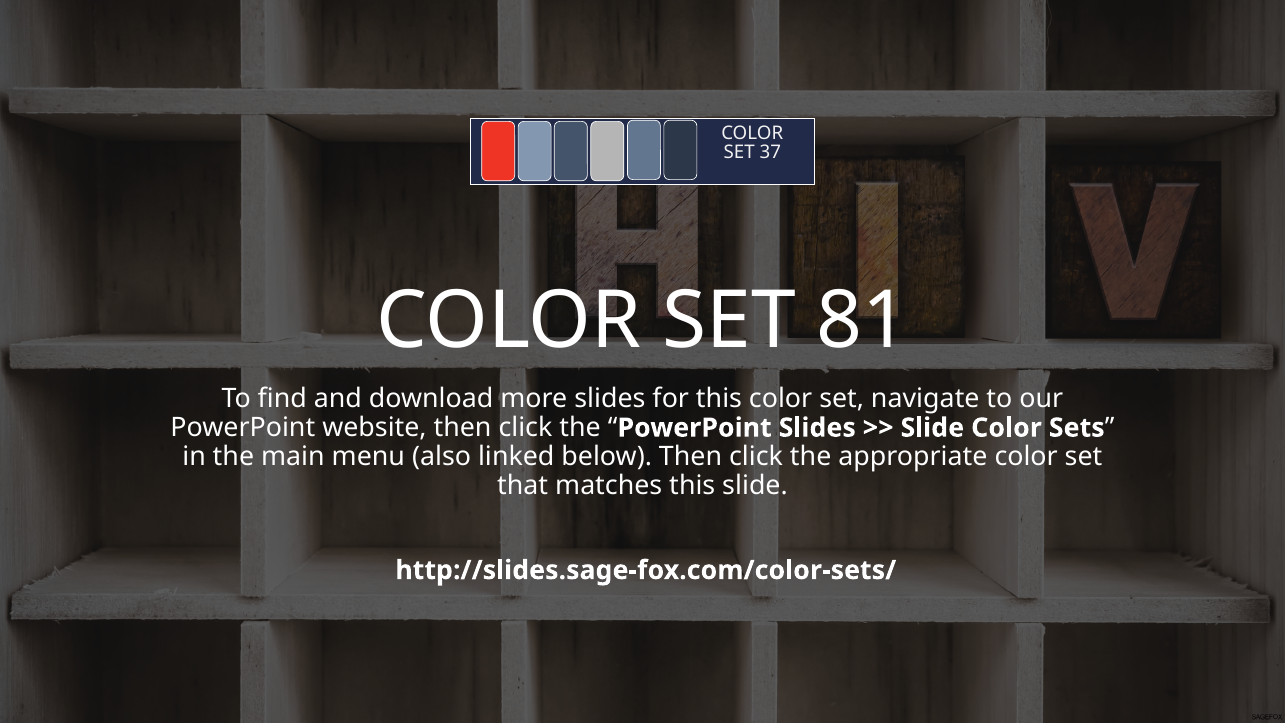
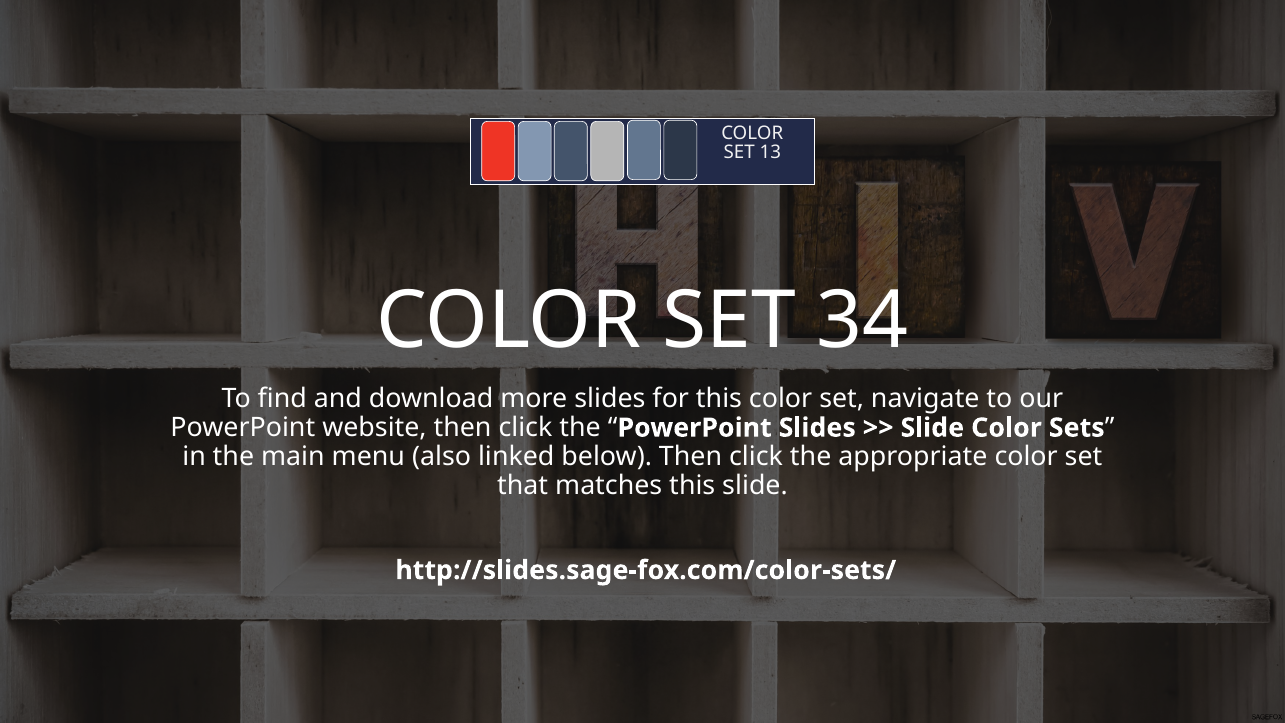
37: 37 -> 13 (770, 152)
81: 81 -> 34 (863, 321)
